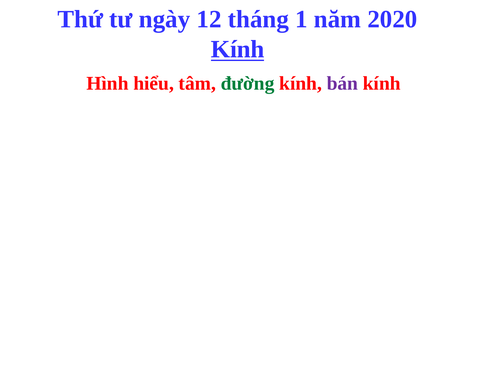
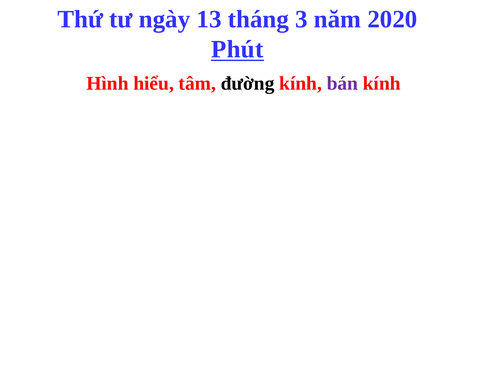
12: 12 -> 13 (209, 19)
1: 1 -> 3 (301, 19)
Kính: Kính -> Phút (237, 49)
đường colour: green -> black (248, 83)
